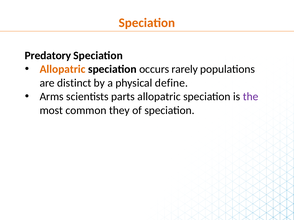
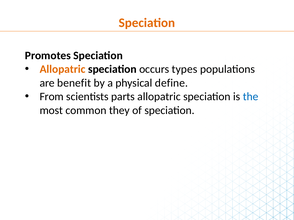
Predatory: Predatory -> Promotes (48, 56)
rarely: rarely -> types (185, 69)
distinct: distinct -> benefit (74, 83)
Arms: Arms -> From (52, 97)
the colour: purple -> blue (251, 97)
